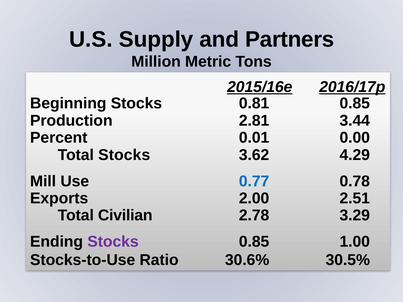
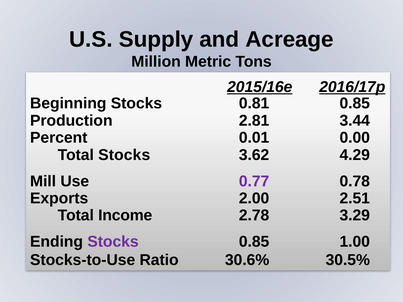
Partners: Partners -> Acreage (290, 39)
0.77 colour: blue -> purple (254, 181)
Civilian: Civilian -> Income (125, 216)
